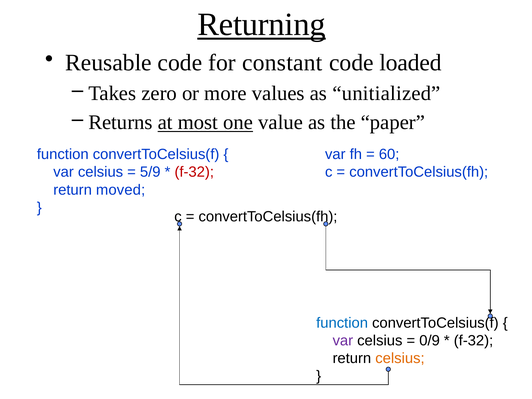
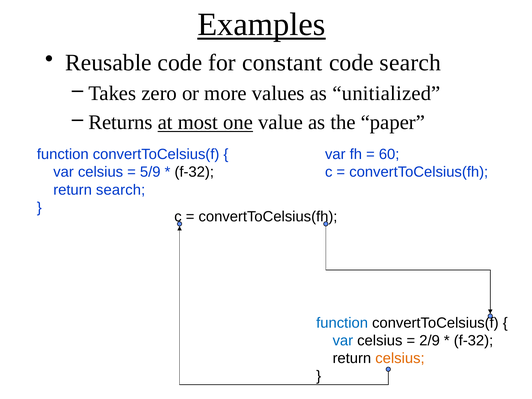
Returning: Returning -> Examples (261, 24)
code loaded: loaded -> search (410, 63)
f-32 colour: red -> black (194, 172)
return moved: moved -> search (121, 190)
var colour: purple -> blue (343, 341)
0/9: 0/9 -> 2/9 (430, 341)
